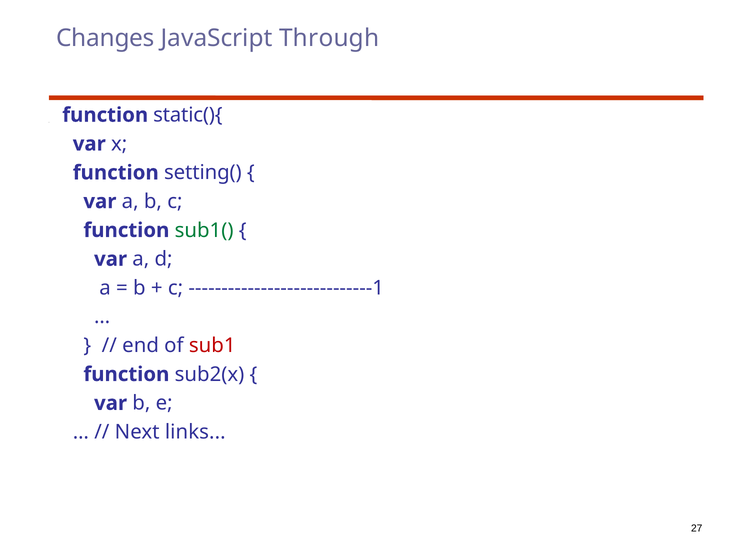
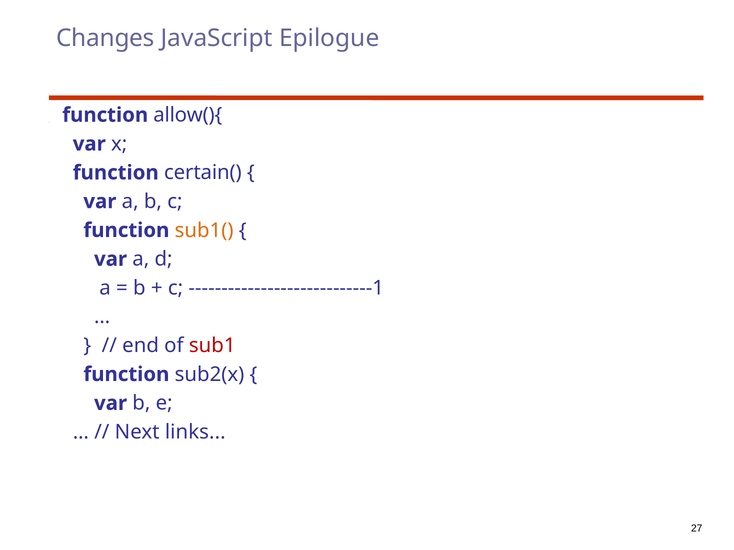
Through: Through -> Epilogue (329, 38)
static(){: static(){ -> allow(){ (188, 115)
setting(: setting( -> certain( (203, 173)
sub1( colour: green -> orange (204, 230)
